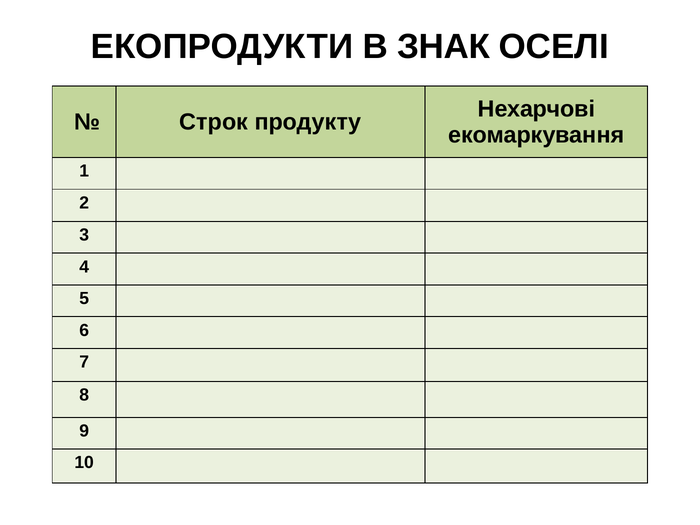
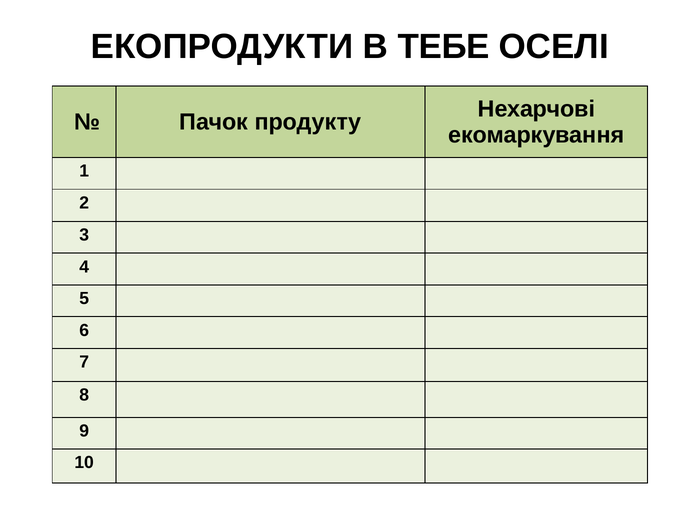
ЗНАК: ЗНАК -> ТЕБЕ (444, 47)
Строк: Строк -> Пачок (214, 122)
